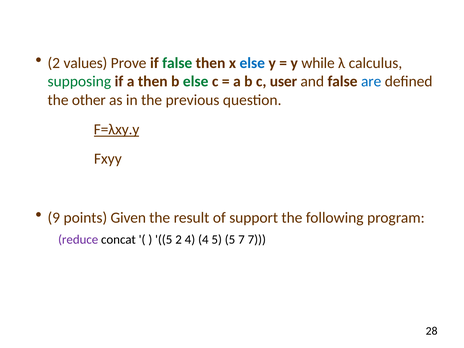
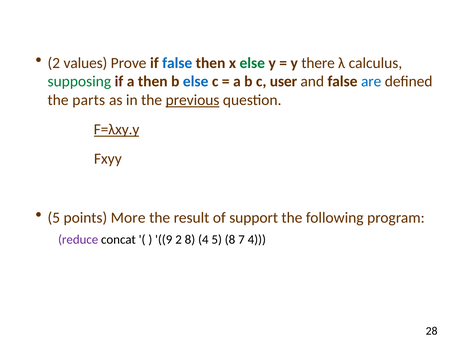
false colour: green -> blue (177, 63)
else colour: blue -> green (252, 63)
while: while -> there (318, 63)
else colour: green -> blue (196, 82)
other: other -> parts (89, 100)
previous underline: none -> present (193, 100)
9: 9 -> 5 (54, 218)
Given: Given -> More (128, 218)
5: 5 -> 9 (164, 240)
2 4: 4 -> 8 (190, 240)
5 5: 5 -> 8 (230, 240)
7 7: 7 -> 4 (257, 240)
